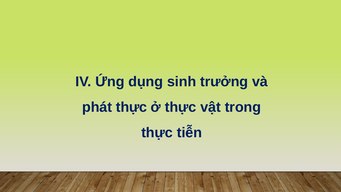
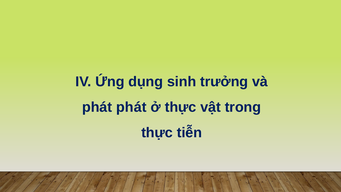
phát thực: thực -> phát (131, 107)
